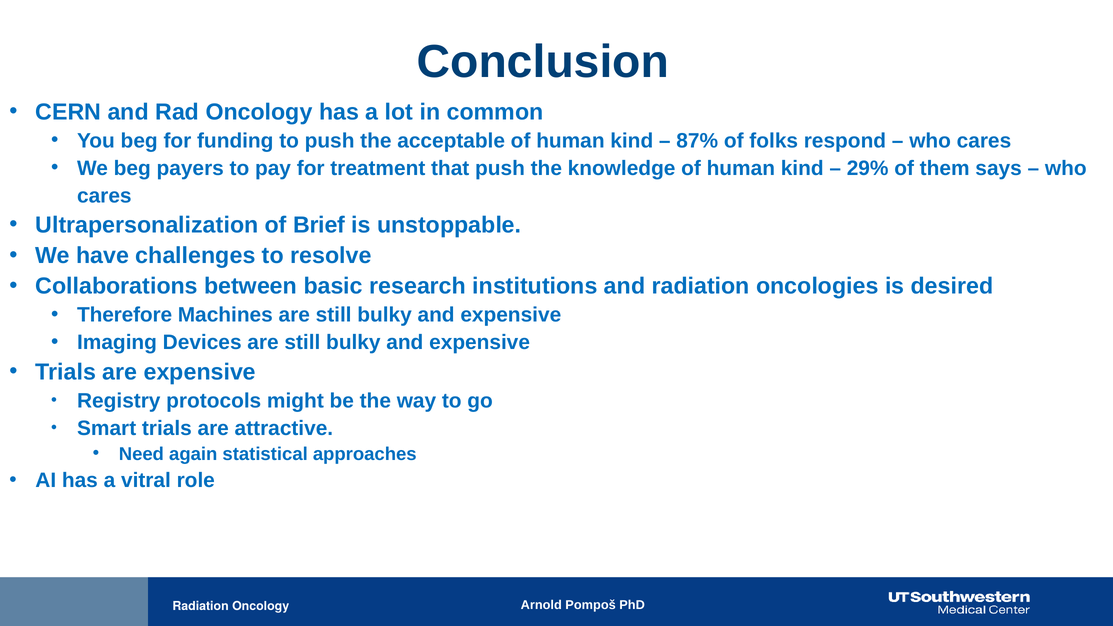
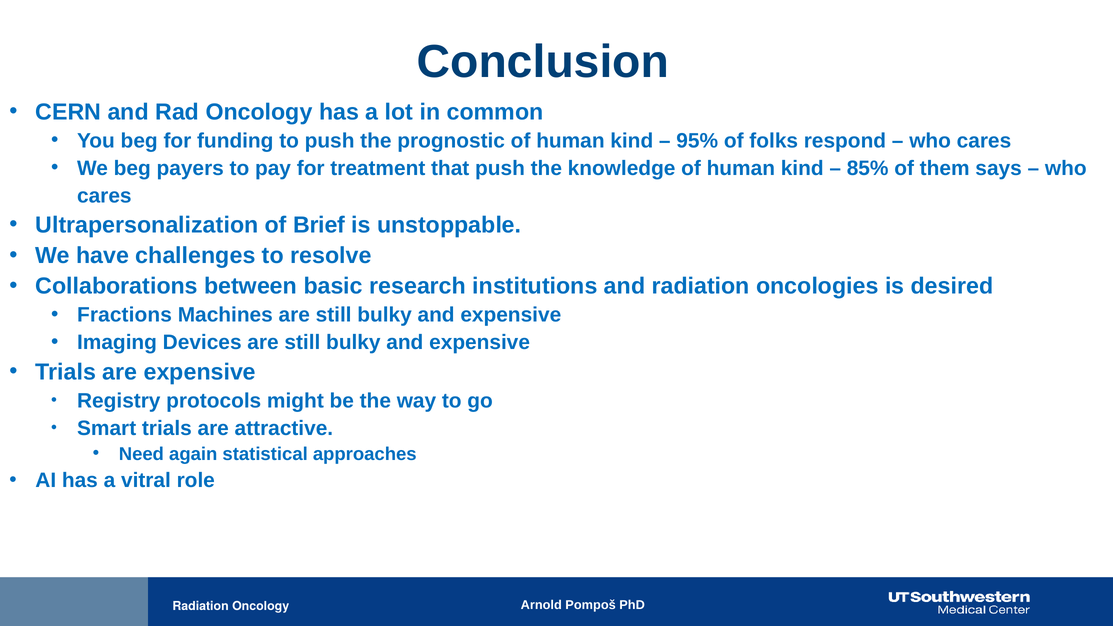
acceptable: acceptable -> prognostic (451, 141)
87%: 87% -> 95% (697, 141)
29%: 29% -> 85% (868, 168)
Therefore: Therefore -> Fractions (124, 315)
